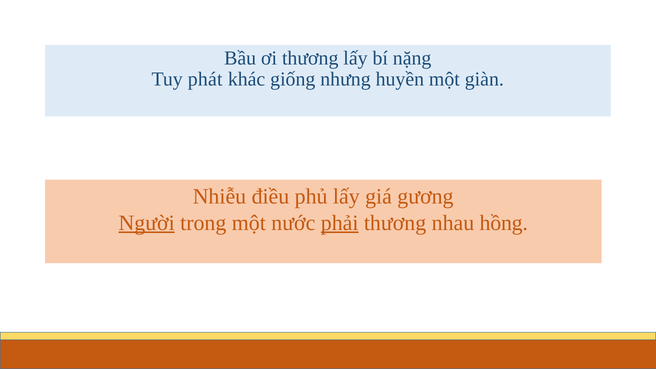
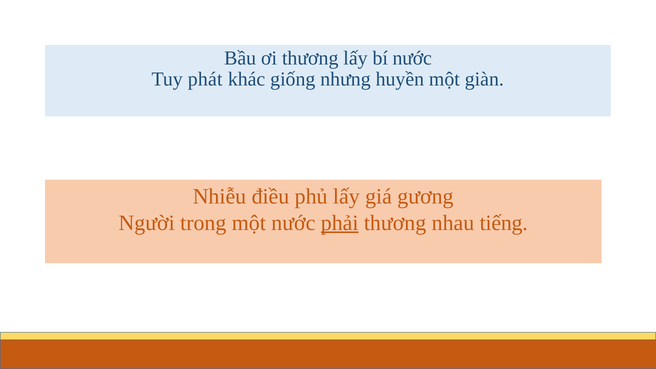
bí nặng: nặng -> nước (412, 58)
Người underline: present -> none (147, 223)
hồng: hồng -> tiếng (504, 223)
